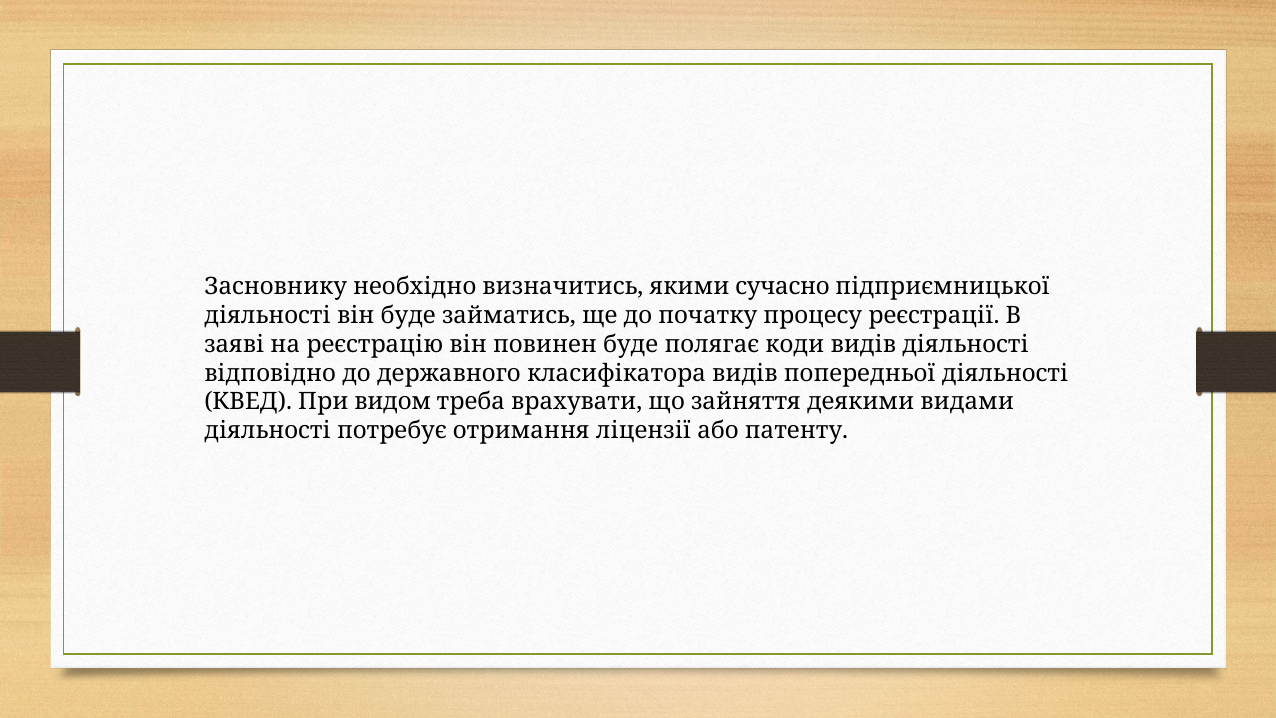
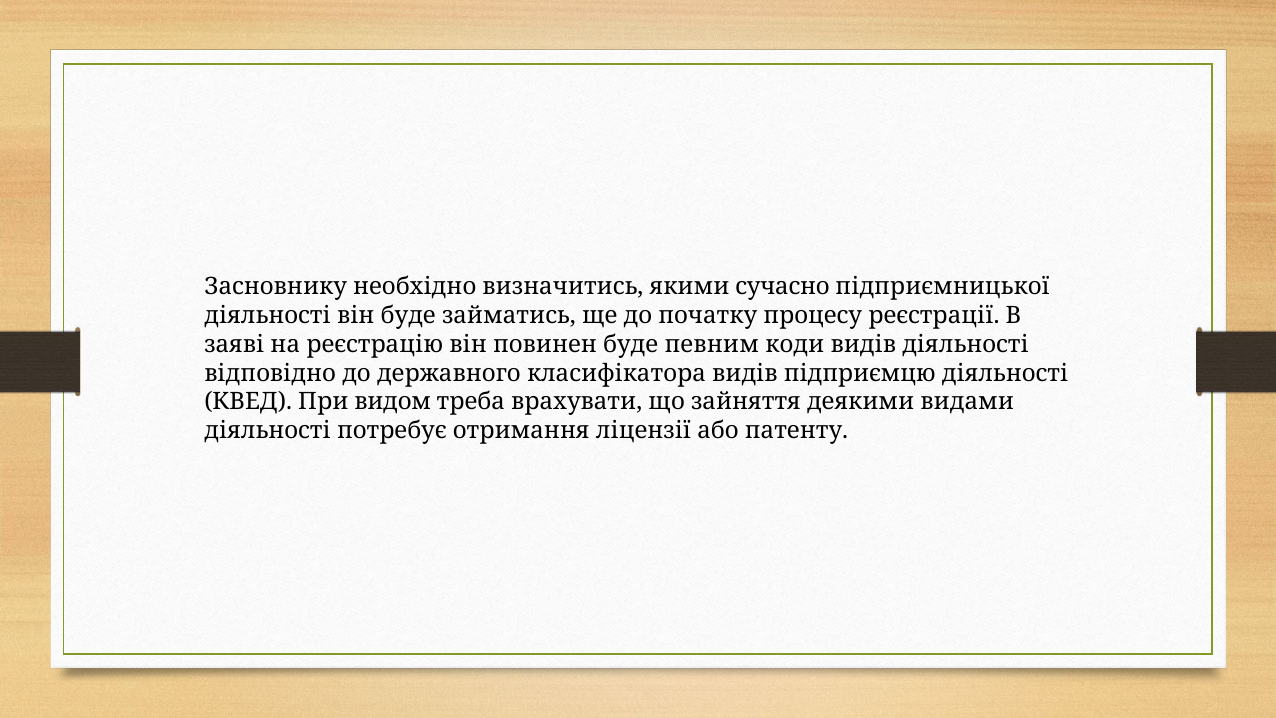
полягає: полягає -> певним (712, 344)
попередньої: попередньої -> підприємцю (860, 373)
